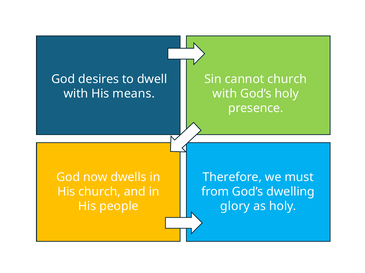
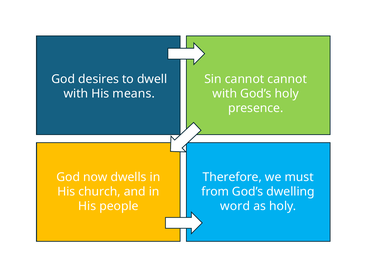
cannot church: church -> cannot (287, 79)
glory: glory -> word (235, 207)
